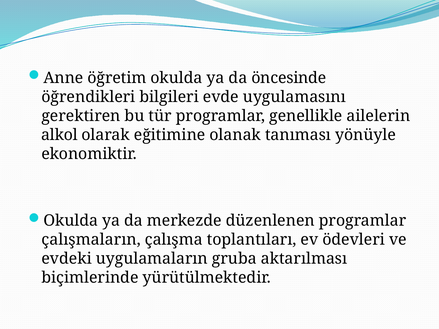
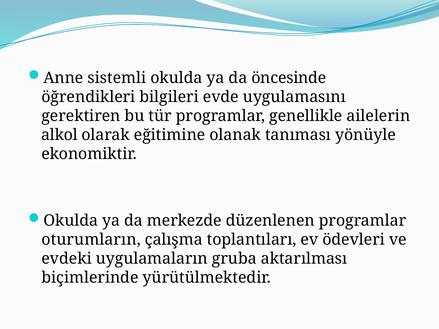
öğretim: öğretim -> sistemli (117, 78)
çalışmaların: çalışmaların -> oturumların (91, 240)
